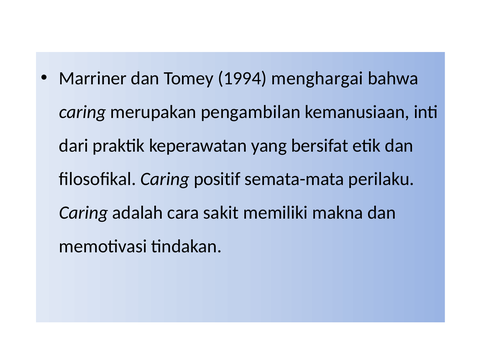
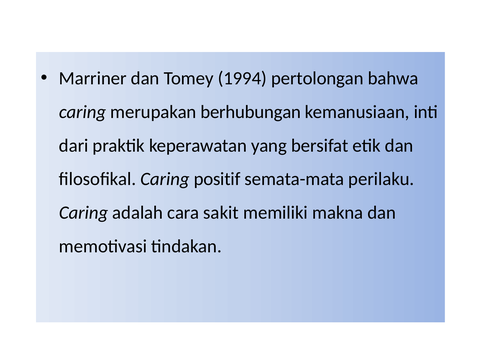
menghargai: menghargai -> pertolongan (317, 78)
pengambilan: pengambilan -> berhubungan (251, 112)
